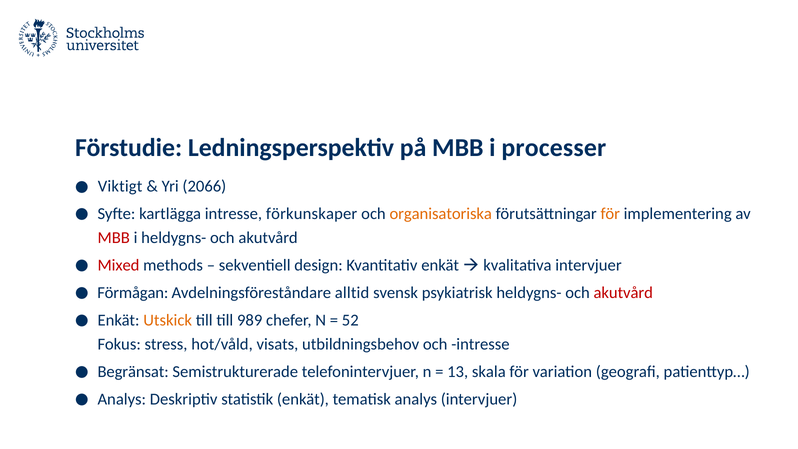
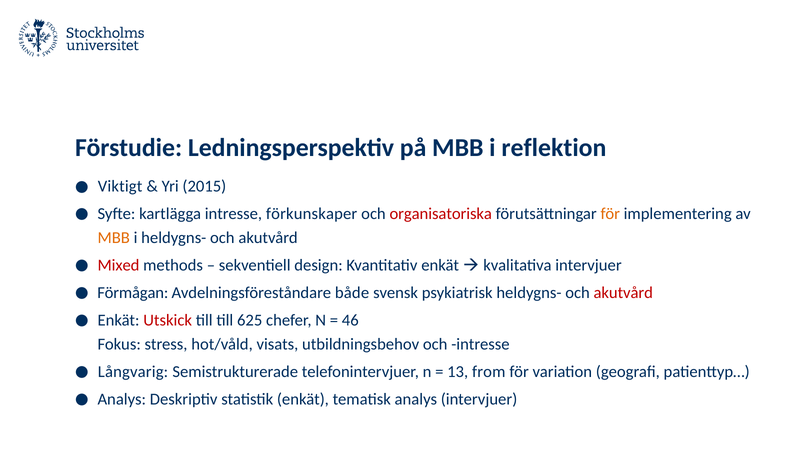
processer: processer -> reflektion (554, 148)
2066: 2066 -> 2015 (204, 186)
organisatoriska colour: orange -> red (441, 214)
MBB colour: red -> orange (114, 238)
alltid: alltid -> både (352, 293)
Utskick colour: orange -> red (168, 320)
989: 989 -> 625 (250, 320)
52: 52 -> 46 (350, 320)
Begränsat: Begränsat -> Långvarig (133, 372)
skala: skala -> from (489, 372)
